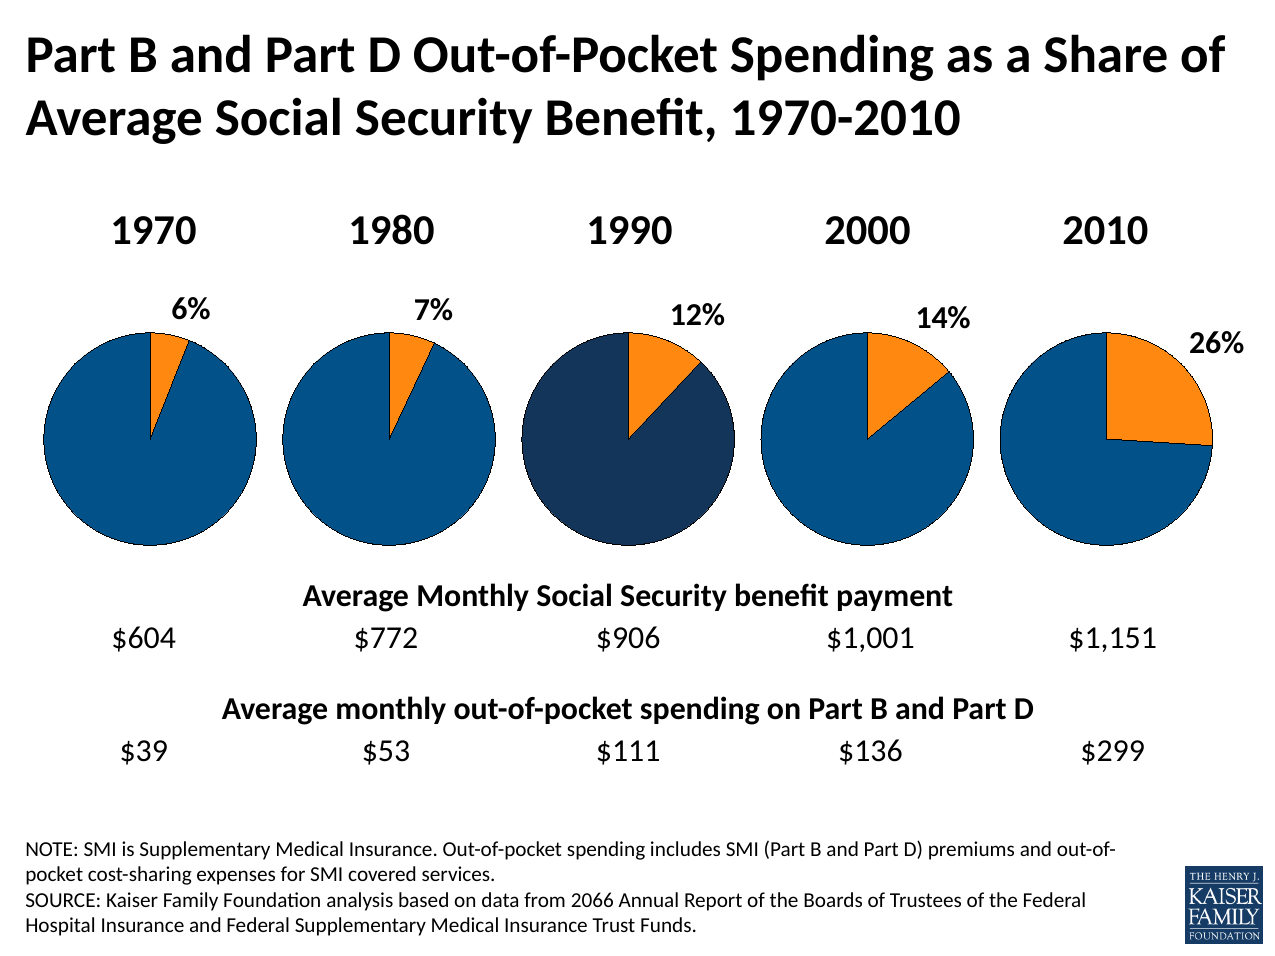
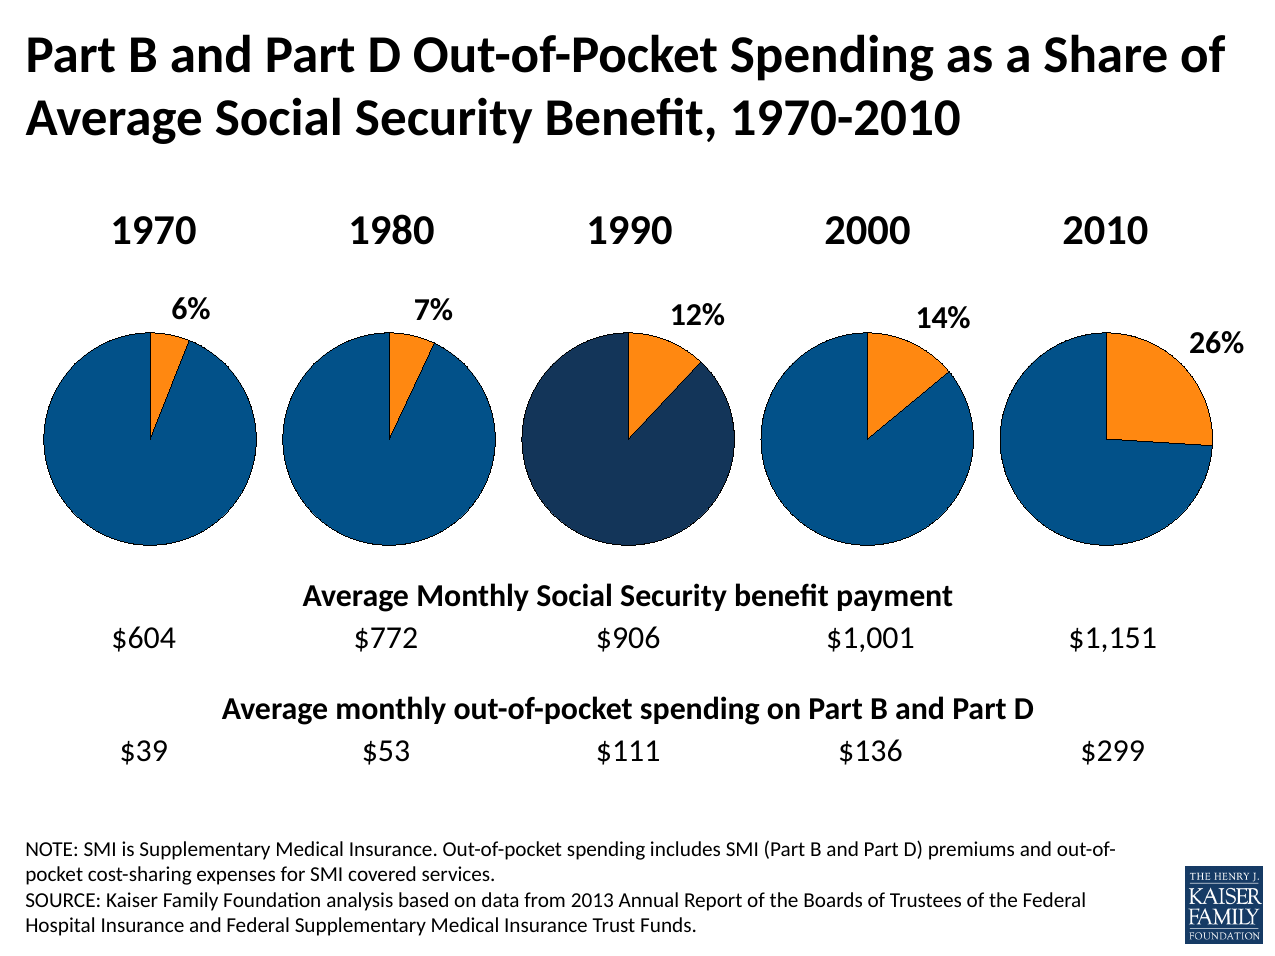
2066: 2066 -> 2013 (592, 900)
